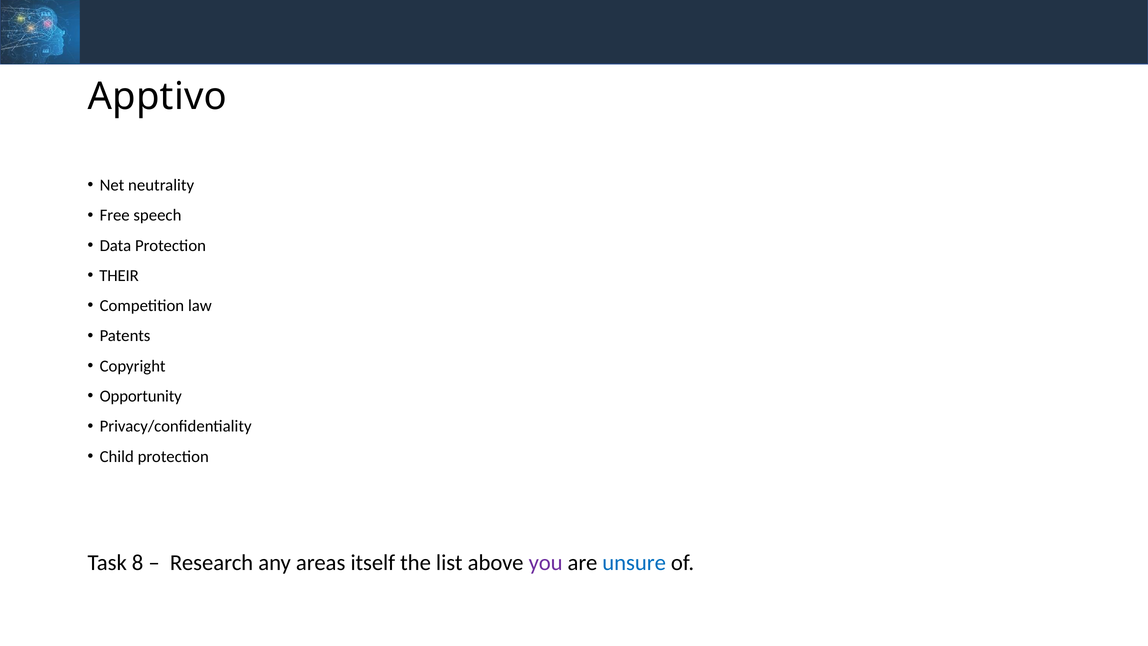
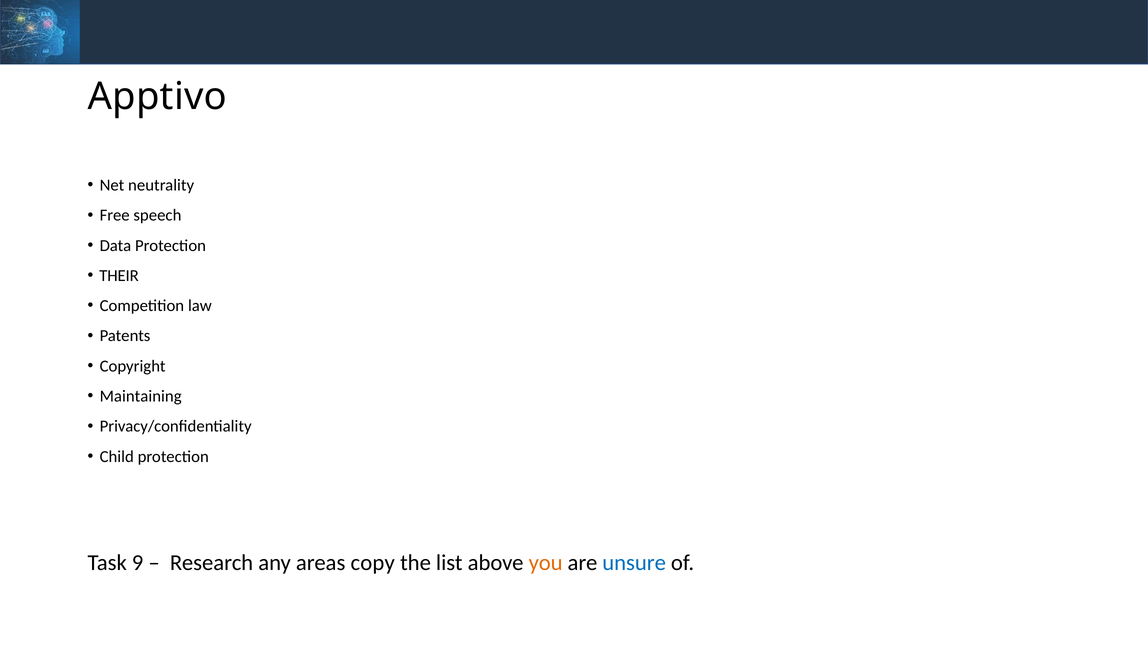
Opportunity: Opportunity -> Maintaining (141, 396)
8: 8 -> 9 (138, 563)
itself: itself -> copy (373, 563)
you colour: purple -> orange (546, 563)
